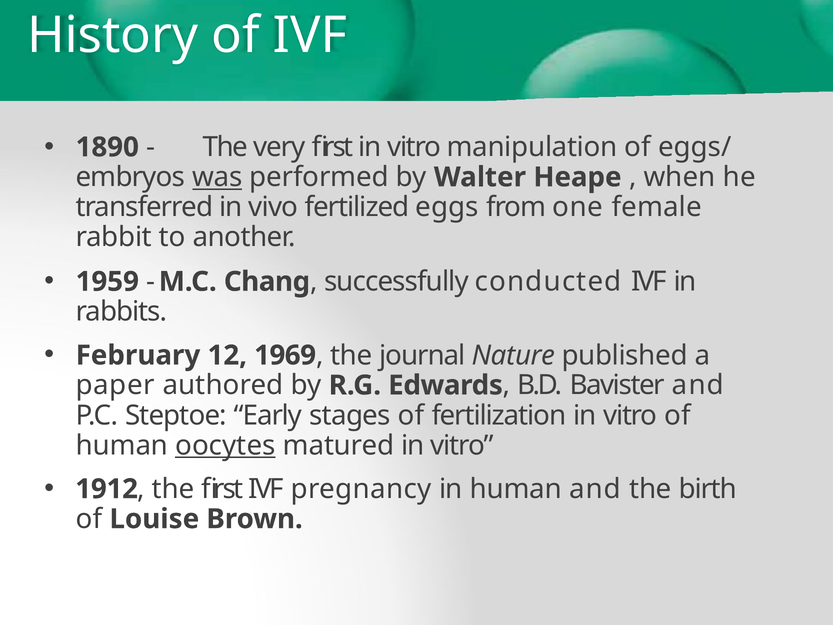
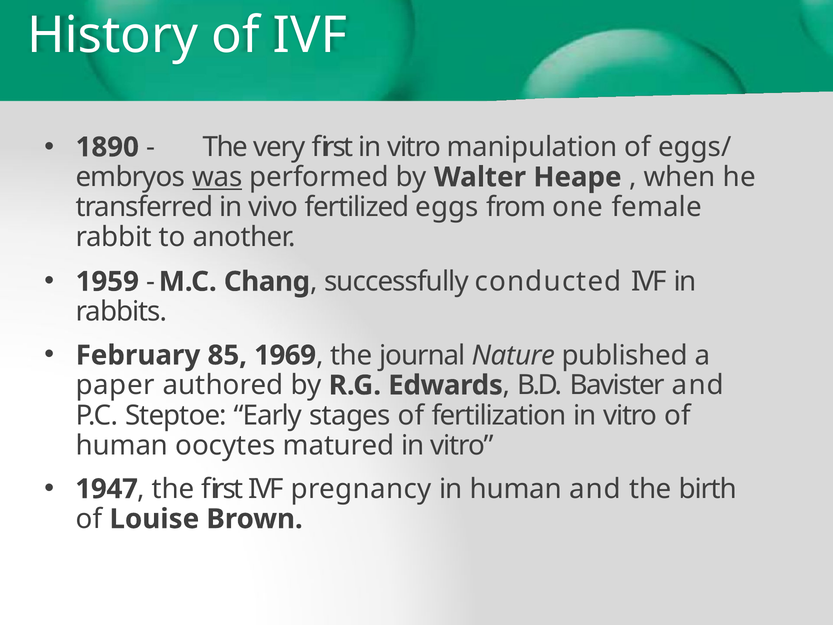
12: 12 -> 85 (227, 355)
oocytes underline: present -> none (225, 445)
1912: 1912 -> 1947 (107, 489)
